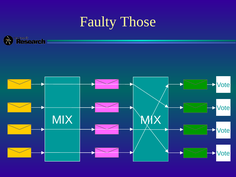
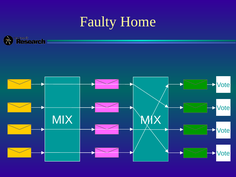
Those: Those -> Home (138, 22)
